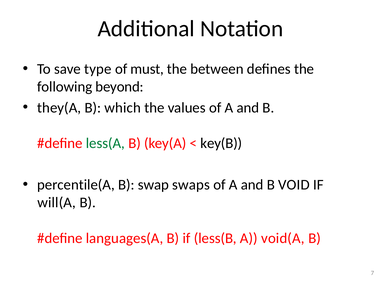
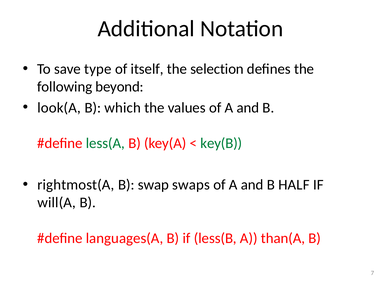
must: must -> itself (147, 69)
between: between -> selection (217, 69)
they(A: they(A -> look(A (59, 108)
key(B colour: black -> green (221, 143)
percentile(A: percentile(A -> rightmost(A (76, 185)
VOID: VOID -> HALF (294, 185)
void(A: void(A -> than(A (283, 238)
